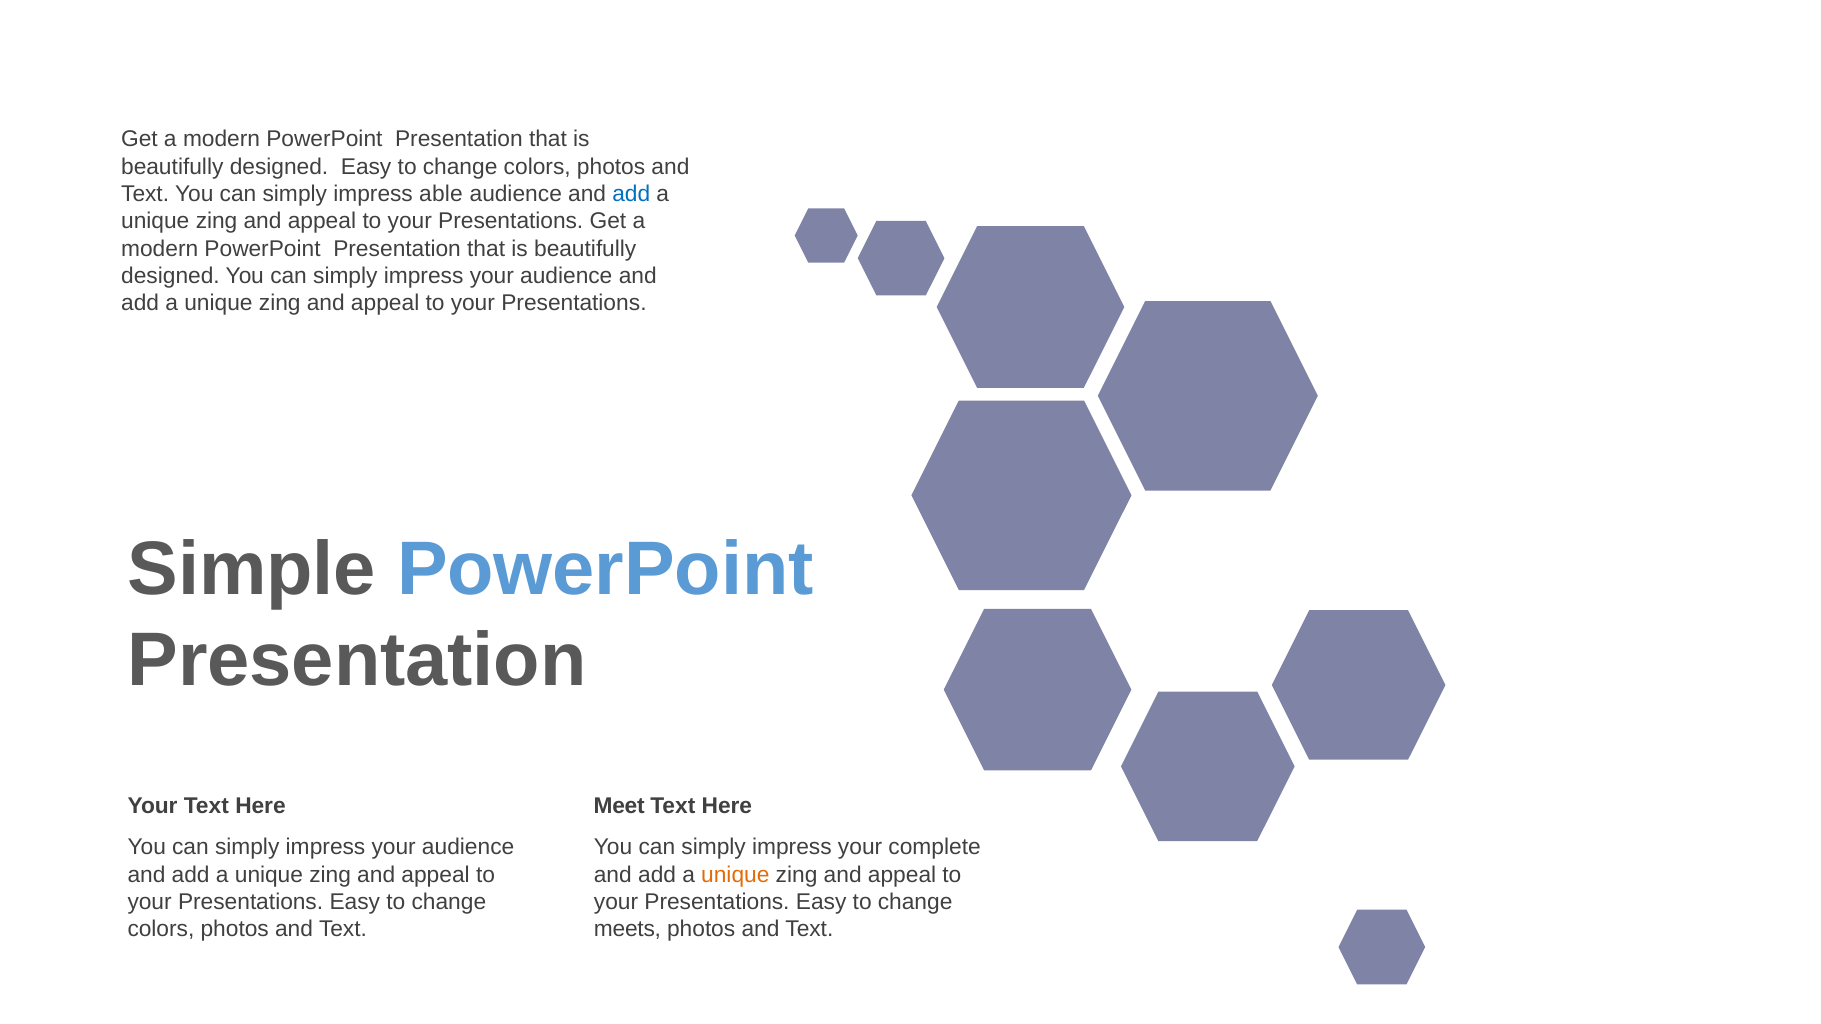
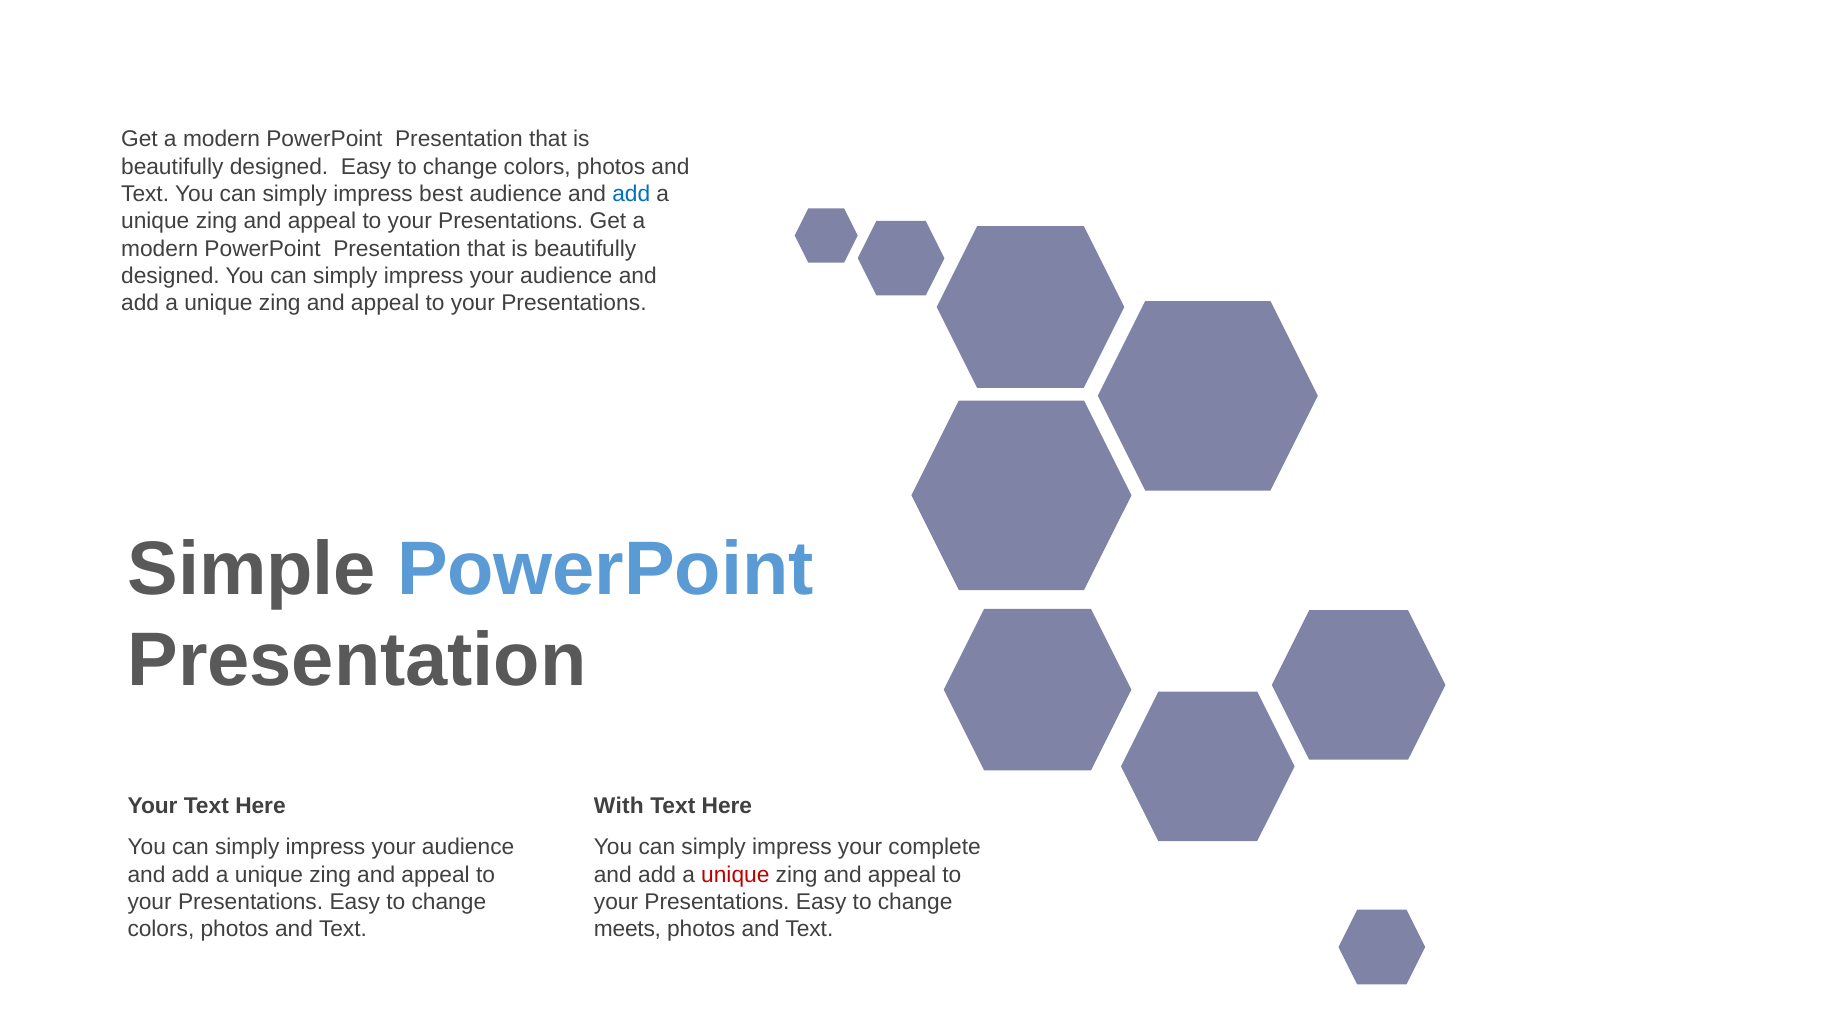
able: able -> best (441, 194)
Meet: Meet -> With (619, 806)
unique colour: orange -> red (735, 875)
